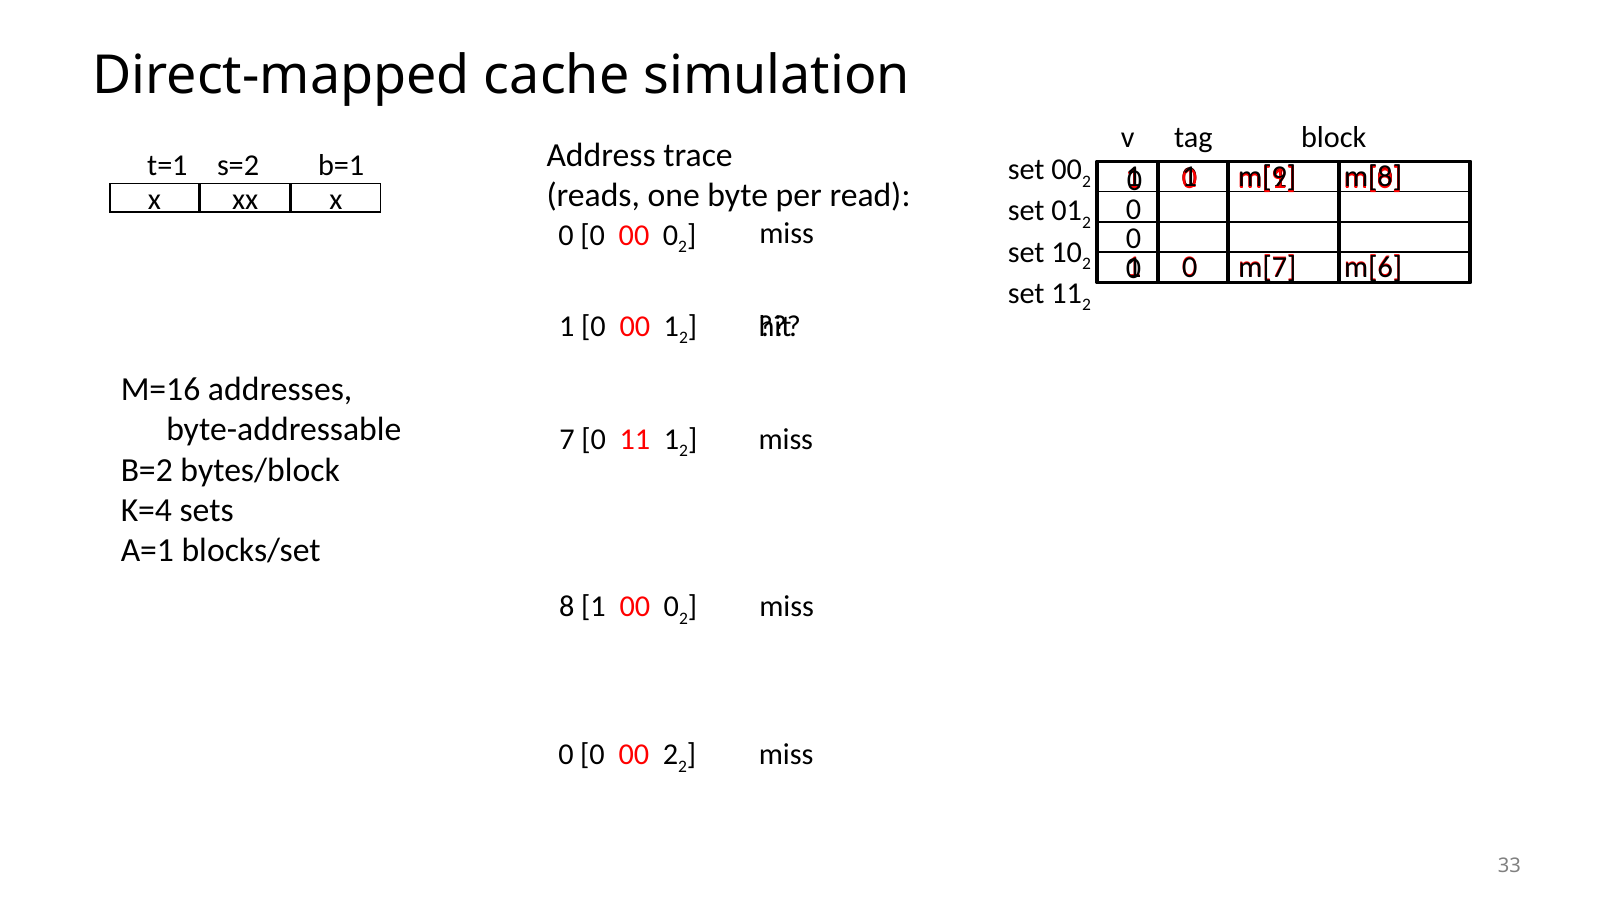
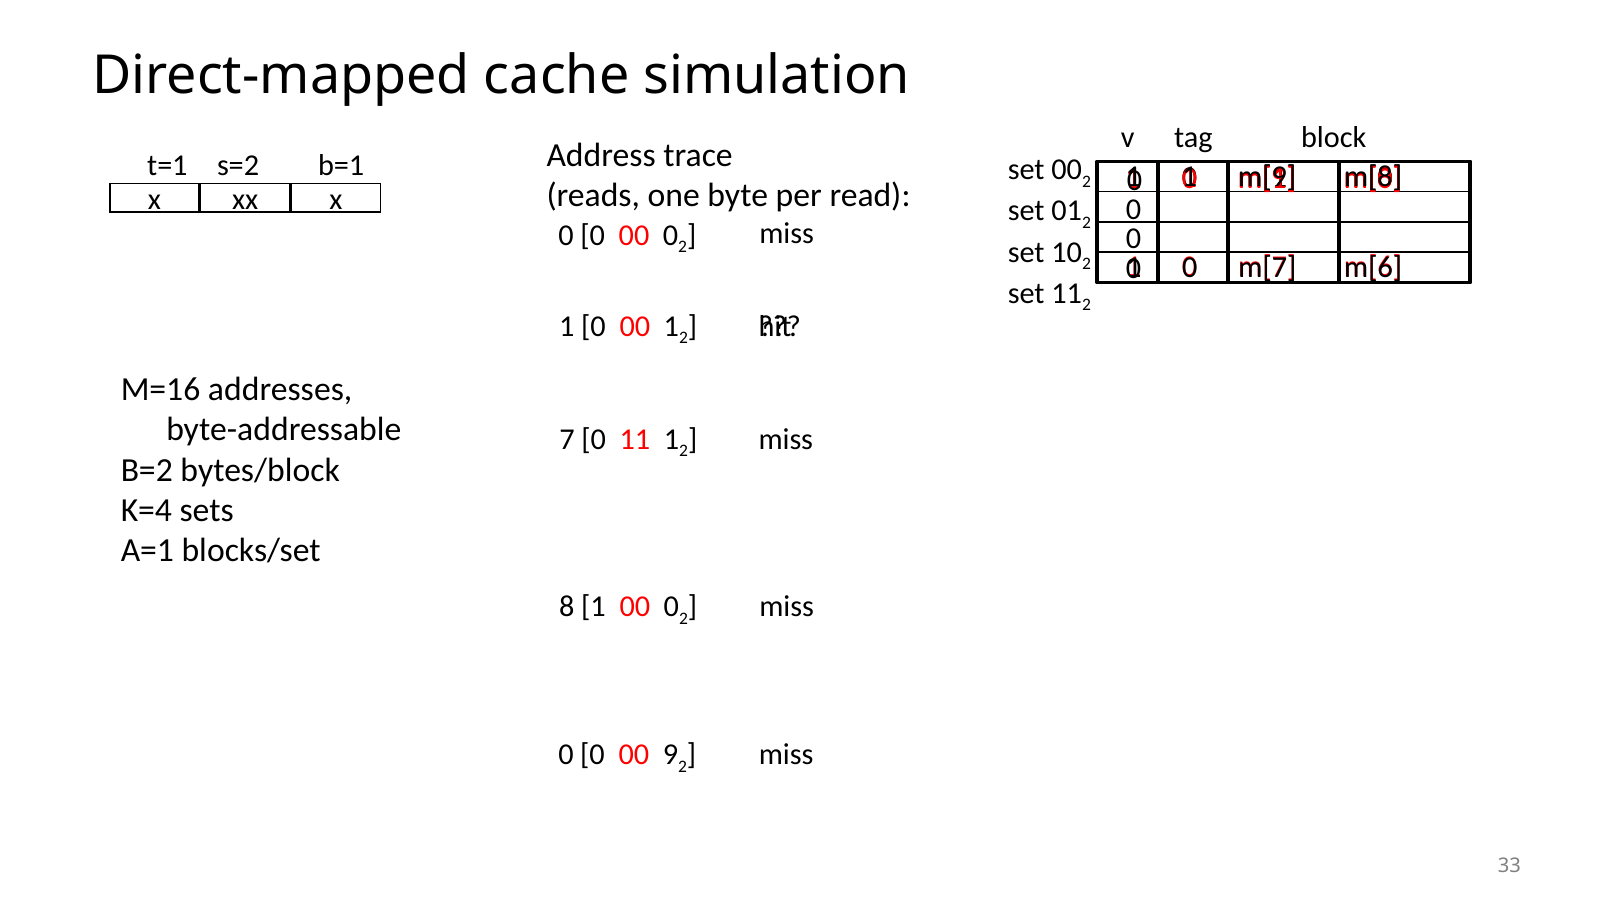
0 00 2: 2 -> 9 (670, 754)
